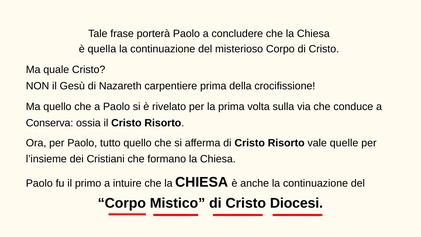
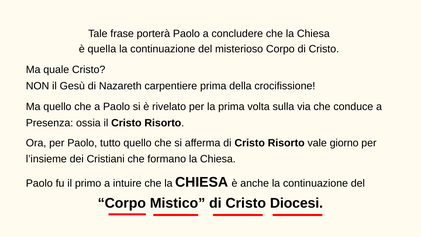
Conserva: Conserva -> Presenza (50, 123)
quelle: quelle -> giorno (344, 143)
